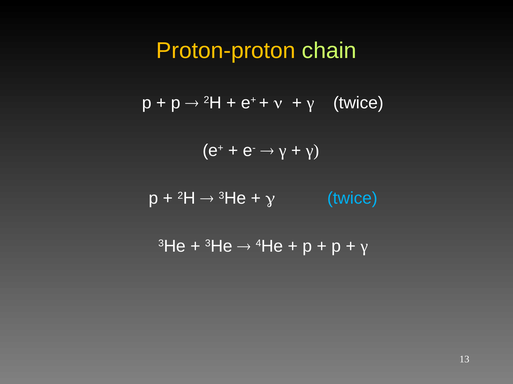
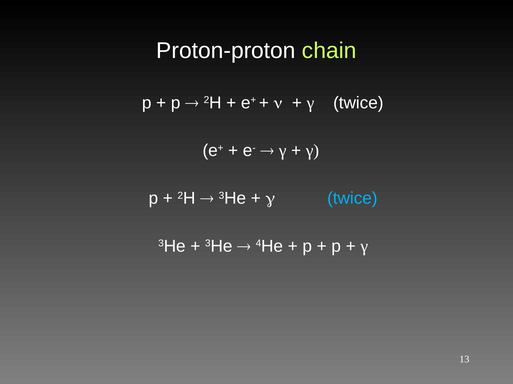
Proton-proton colour: yellow -> white (226, 51)
